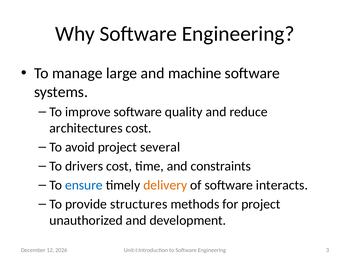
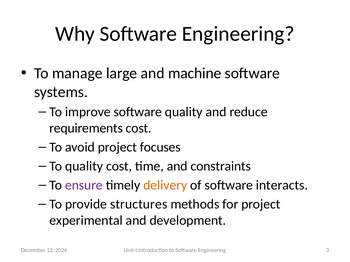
architectures: architectures -> requirements (86, 128)
several: several -> focuses (160, 148)
To drivers: drivers -> quality (84, 167)
ensure colour: blue -> purple (84, 186)
unauthorized: unauthorized -> experimental (86, 221)
